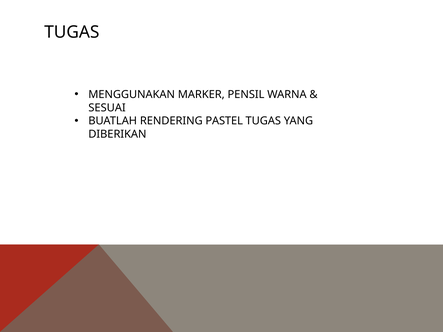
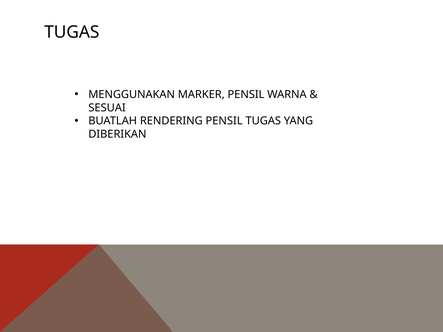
RENDERING PASTEL: PASTEL -> PENSIL (224, 121)
